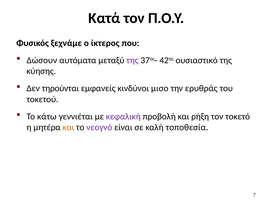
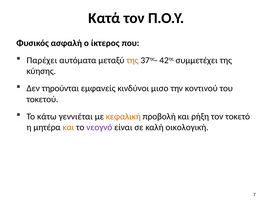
ξεχνάμε: ξεχνάμε -> ασφαλή (66, 43)
Δώσουν: Δώσουν -> Παρέχει (42, 60)
της colour: purple -> orange (132, 60)
ουσιαστικό: ουσιαστικό -> συμμετέχει (197, 60)
ερυθράς: ερυθράς -> κοντινού (201, 88)
κεφαλική colour: purple -> orange (123, 116)
τοποθεσία: τοποθεσία -> οικολογική (187, 127)
